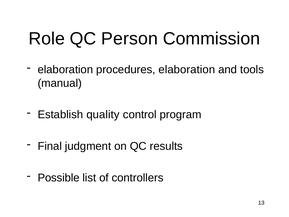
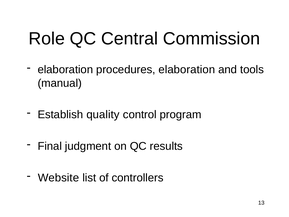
Person: Person -> Central (130, 39)
Possible: Possible -> Website (58, 178)
